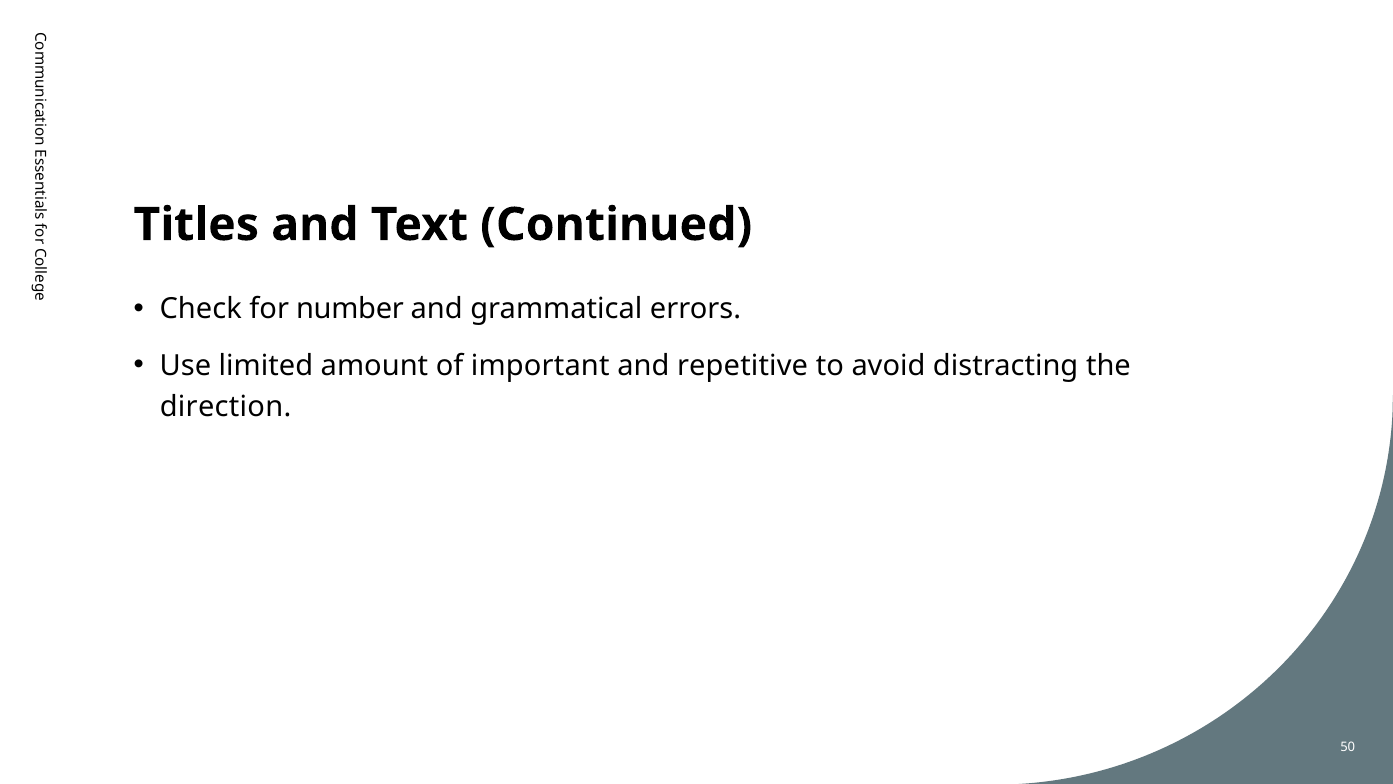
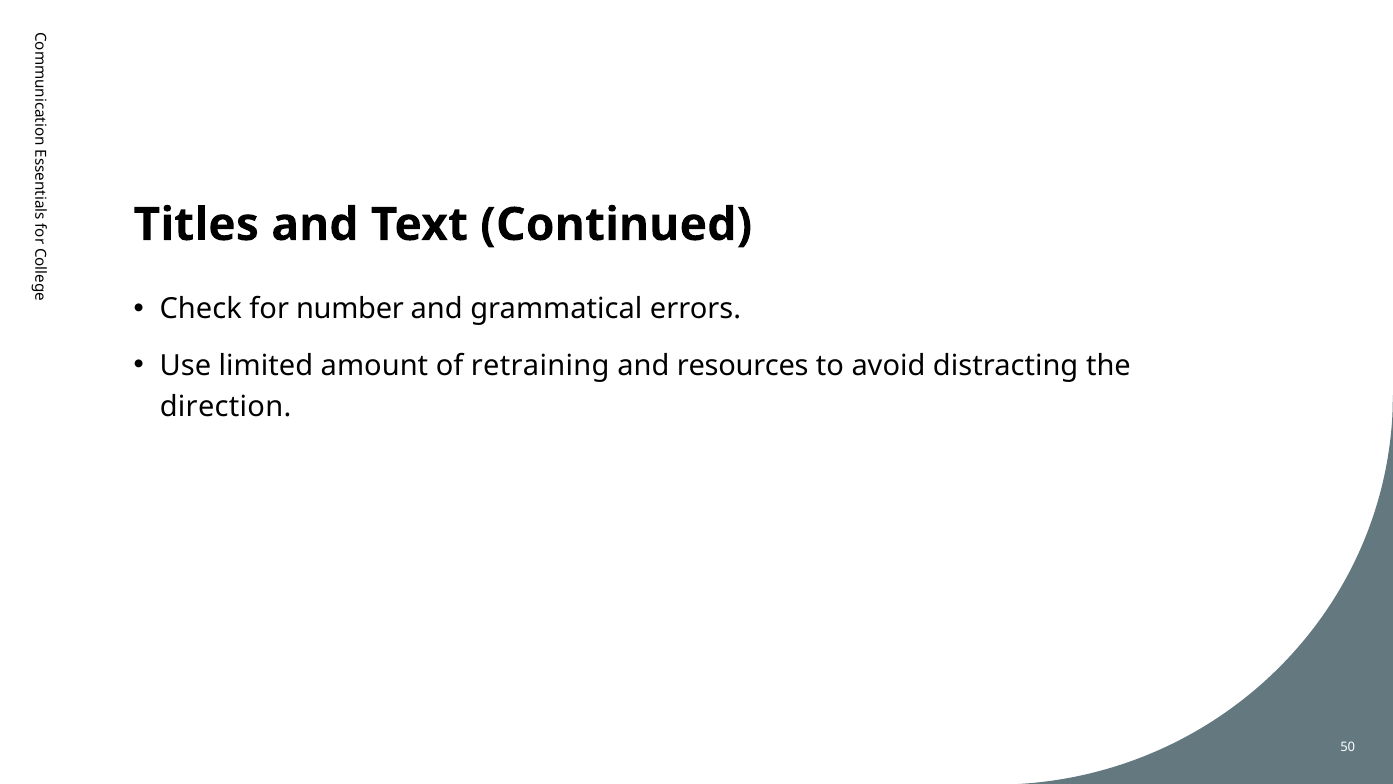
important: important -> retraining (540, 365)
repetitive: repetitive -> resources (743, 365)
